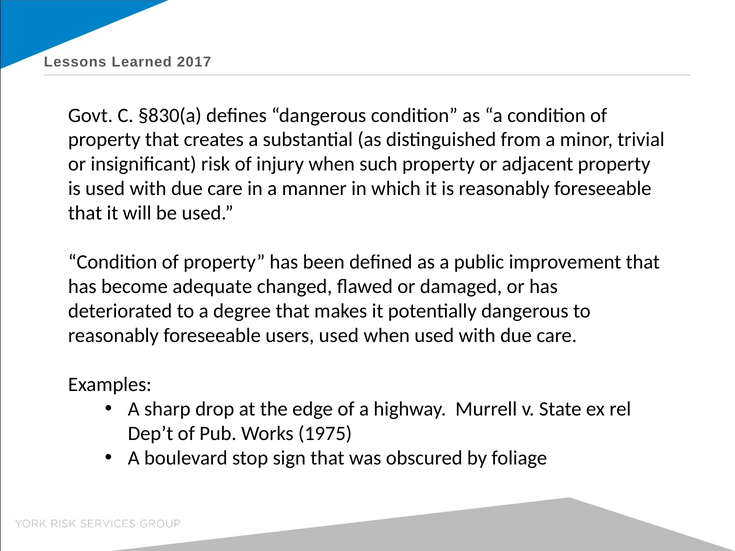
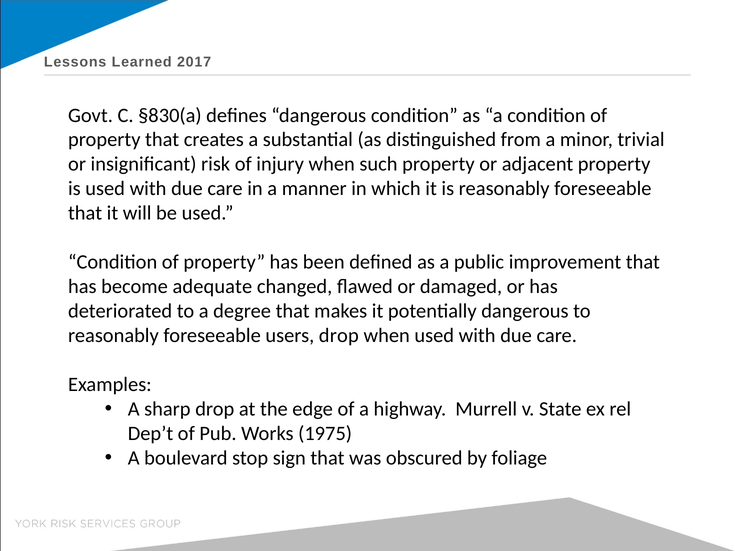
users used: used -> drop (339, 336)
